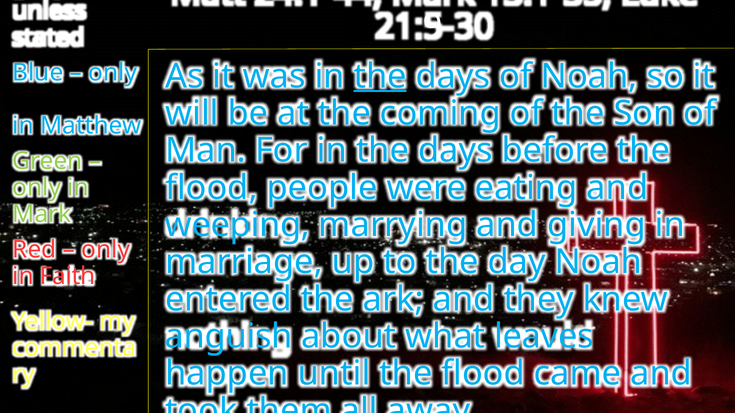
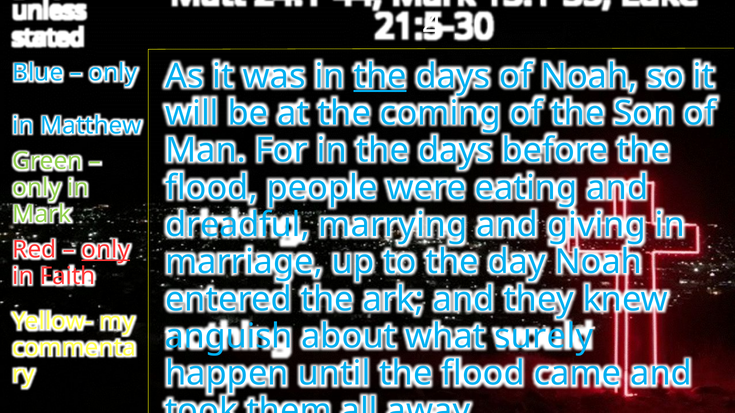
21:9-30: 21:9-30 -> 21:4-30 (434, 26)
weeping: weeping -> dreadful (237, 225)
only underline: none -> present (106, 250)
leaves: leaves -> surely (544, 337)
